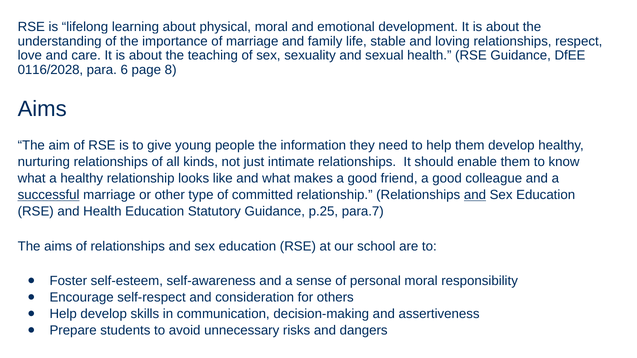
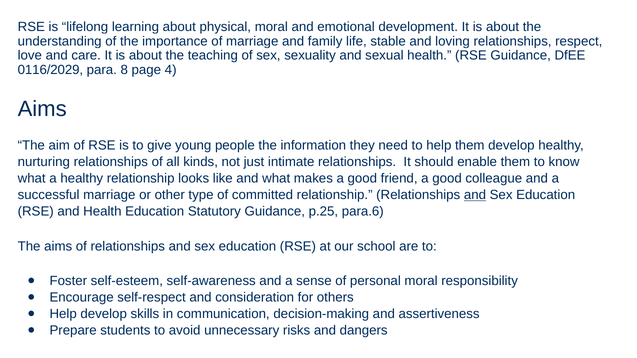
0116/2028: 0116/2028 -> 0116/2029 (50, 70)
6: 6 -> 8 (124, 70)
8: 8 -> 4 (171, 70)
successful underline: present -> none (49, 195)
para.7: para.7 -> para.6 (363, 212)
